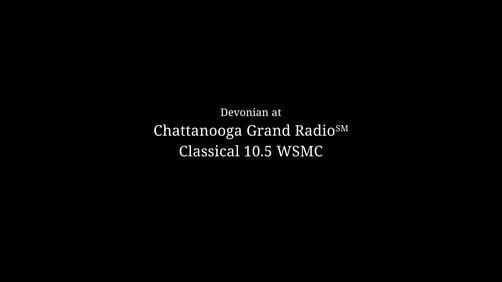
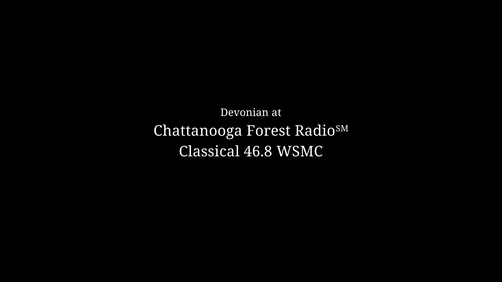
Grand: Grand -> Forest (269, 131)
10.5: 10.5 -> 46.8 (258, 152)
